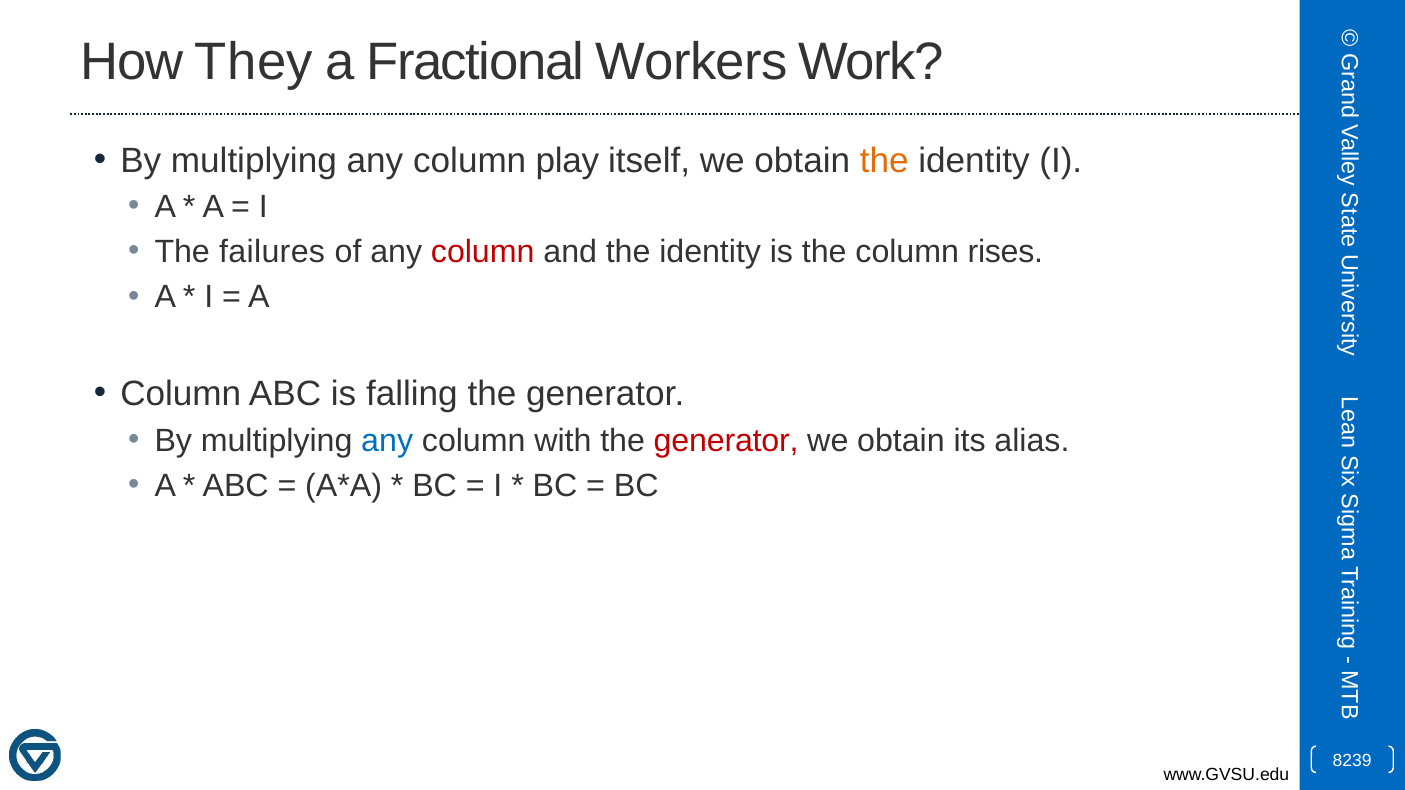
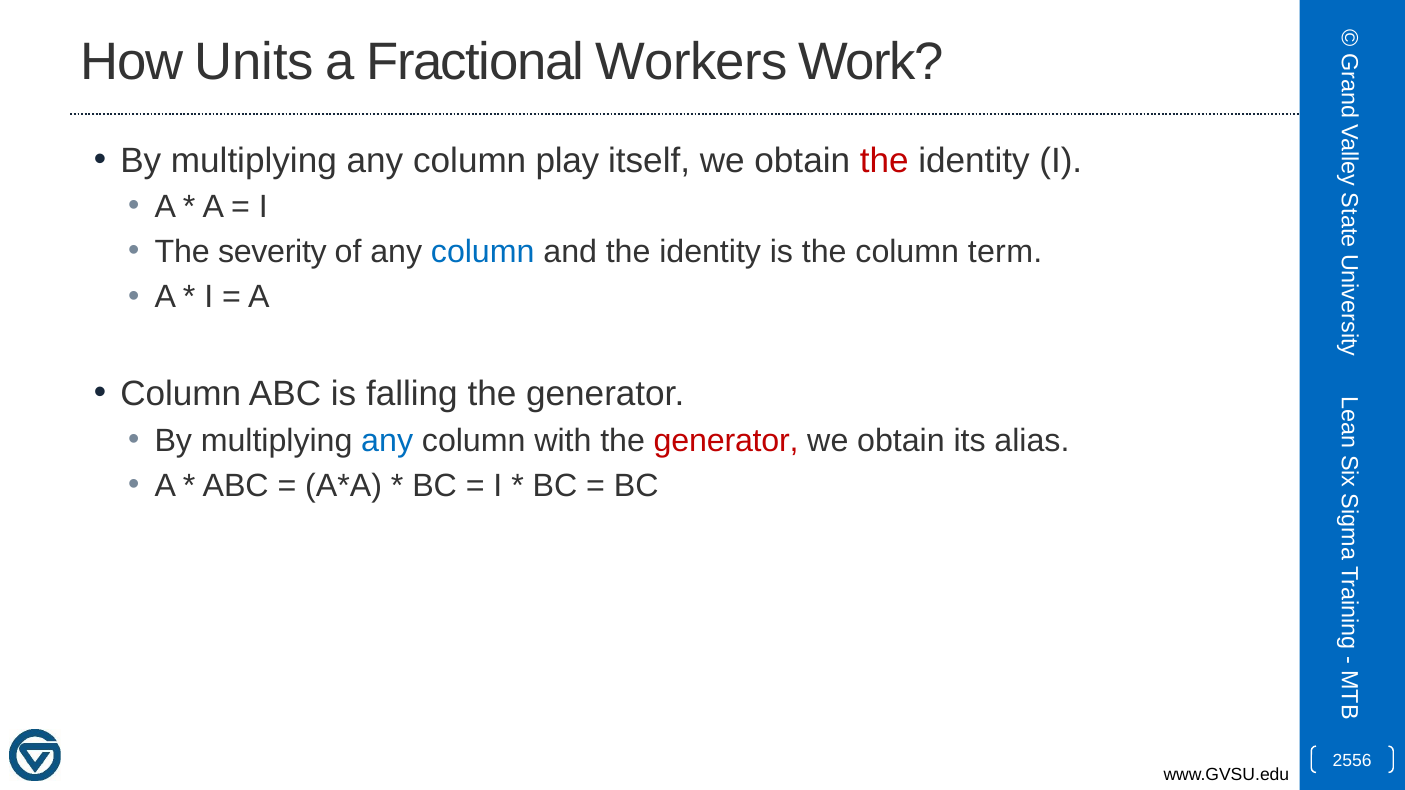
They: They -> Units (254, 62)
the colour: orange -> red (884, 161)
failures: failures -> severity (272, 252)
column colour: red -> blue (483, 252)
rises: rises -> term (1005, 252)
8239: 8239 -> 2556 (1352, 761)
